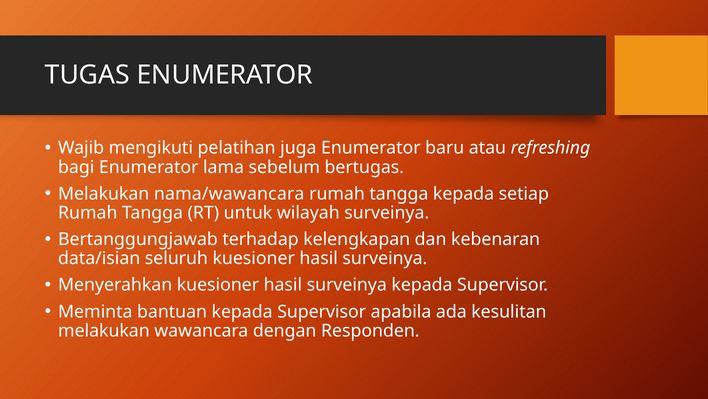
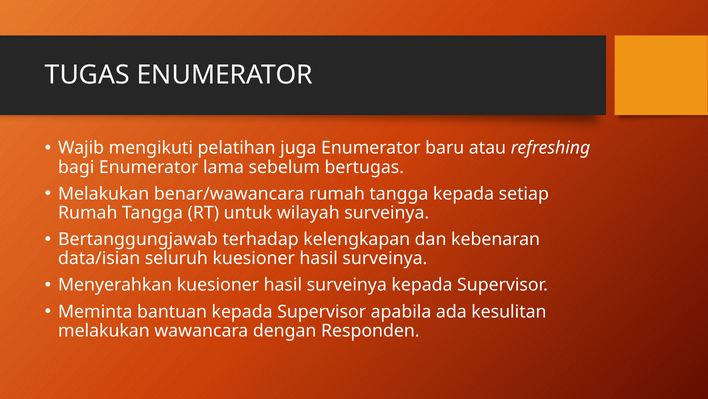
nama/wawancara: nama/wawancara -> benar/wawancara (229, 193)
